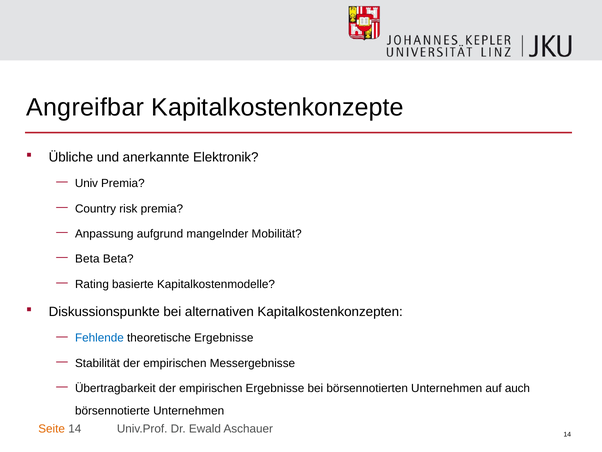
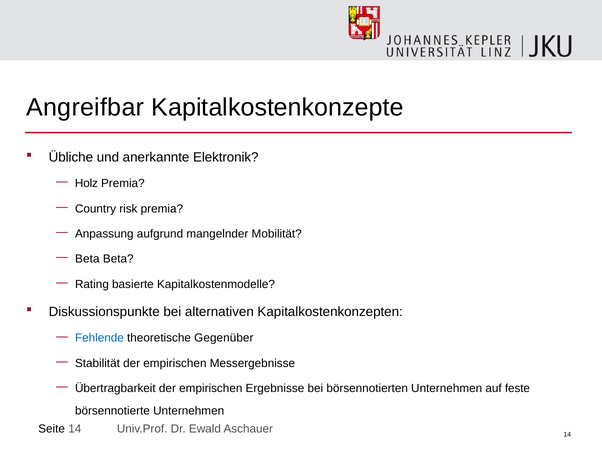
Univ: Univ -> Holz (86, 183)
theoretische Ergebnisse: Ergebnisse -> Gegenüber (224, 338)
auch: auch -> feste (517, 388)
Seite colour: orange -> black (52, 428)
